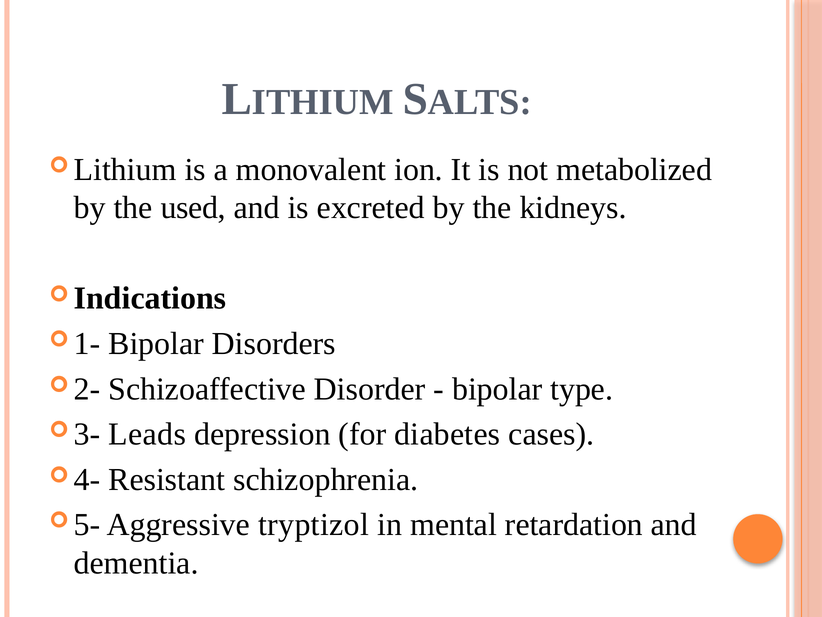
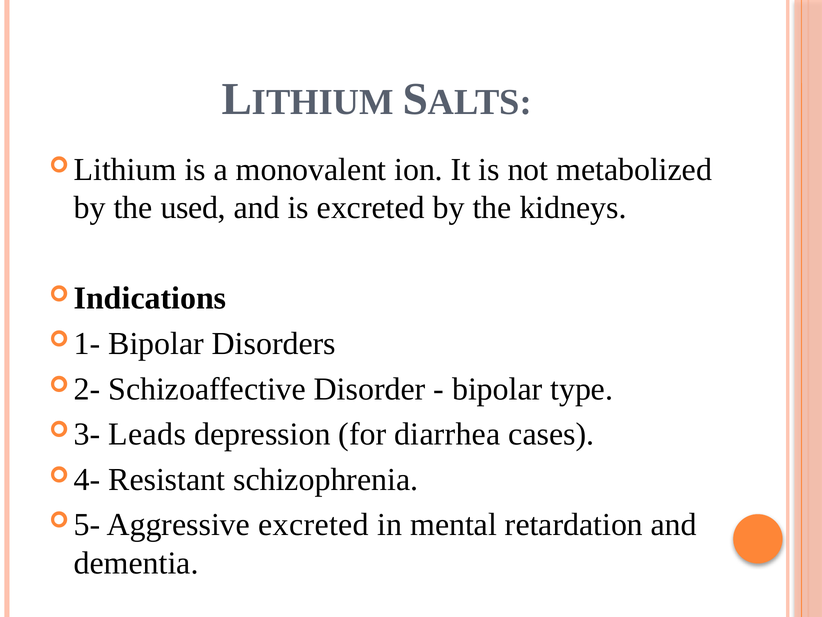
diabetes: diabetes -> diarrhea (447, 434)
Aggressive tryptizol: tryptizol -> excreted (314, 524)
